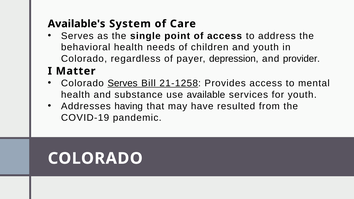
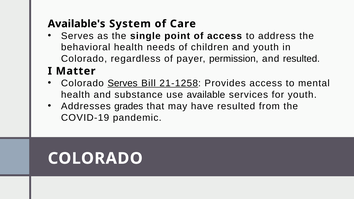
depression: depression -> permission (234, 59)
and provider: provider -> resulted (301, 59)
having: having -> grades (129, 106)
